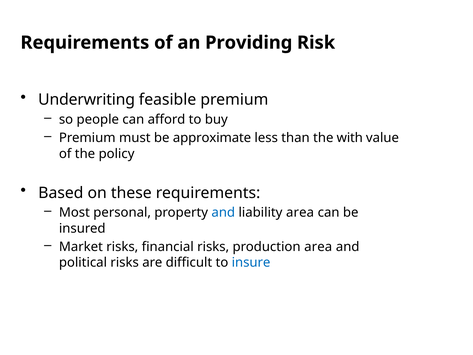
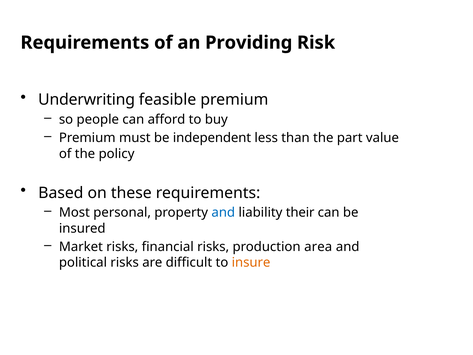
approximate: approximate -> independent (212, 138)
with: with -> part (350, 138)
liability area: area -> their (300, 212)
insure colour: blue -> orange (251, 262)
